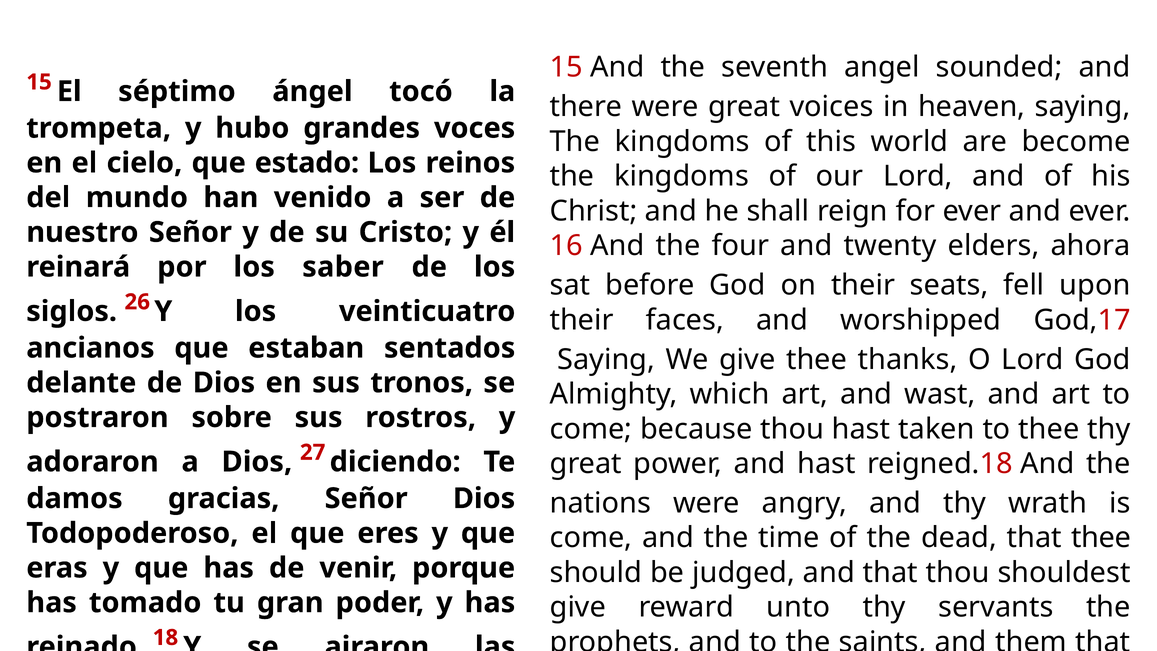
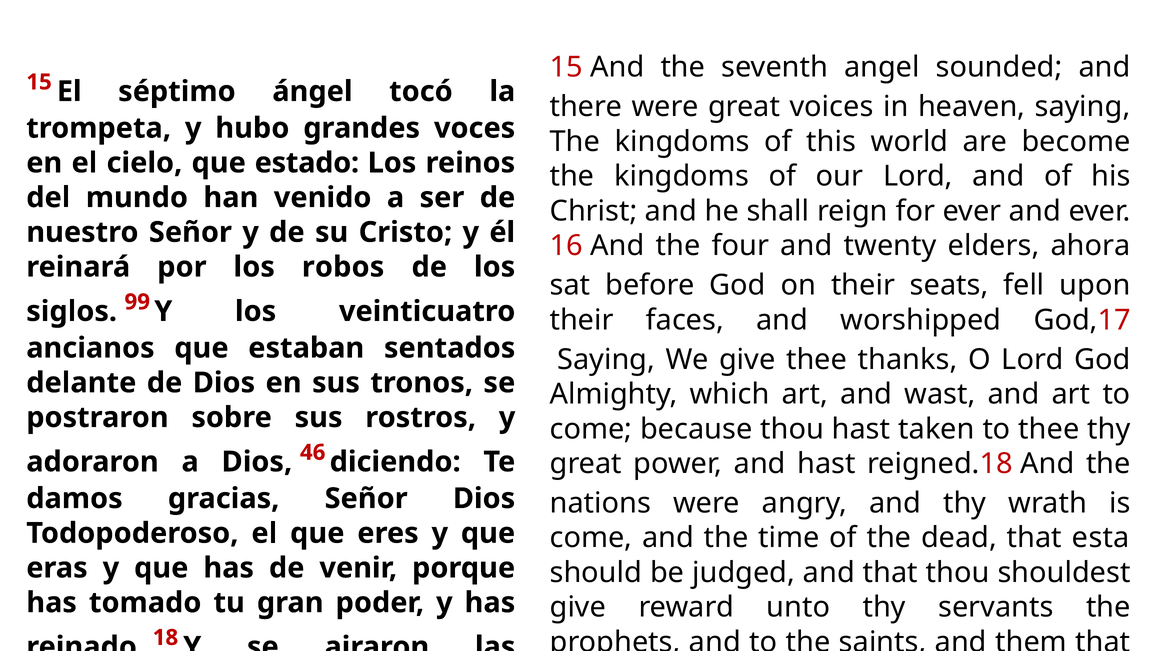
saber: saber -> robos (343, 267)
26: 26 -> 99 (137, 302)
27: 27 -> 46 (313, 452)
that thee: thee -> esta (1101, 538)
